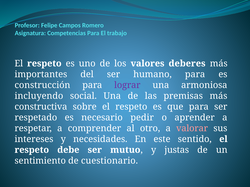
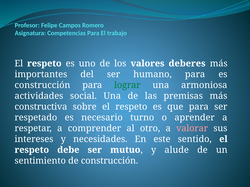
lograr colour: purple -> green (127, 85)
incluyendo: incluyendo -> actividades (39, 96)
pedir: pedir -> turno (142, 118)
justas: justas -> alude (177, 150)
de cuestionario: cuestionario -> construcción (110, 161)
